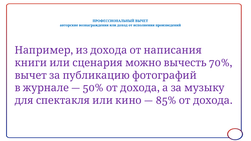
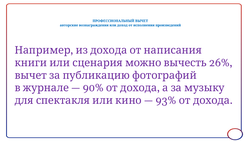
70%: 70% -> 26% (221, 63)
50%: 50% -> 90% (93, 88)
85%: 85% -> 93% (166, 101)
